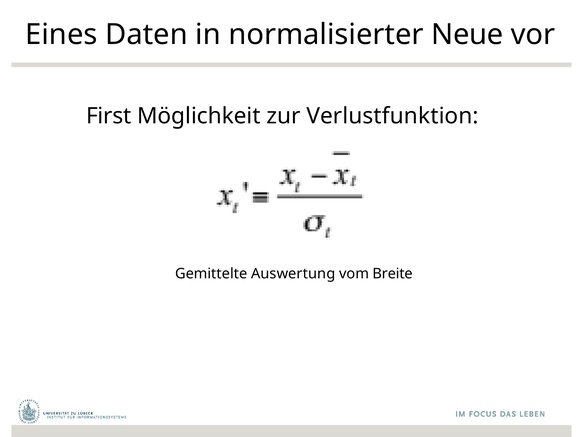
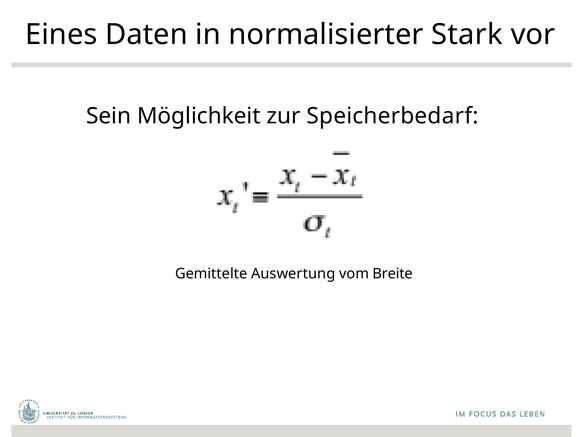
Neue: Neue -> Stark (467, 34)
First: First -> Sein (109, 116)
Verlustfunktion: Verlustfunktion -> Speicherbedarf (392, 116)
